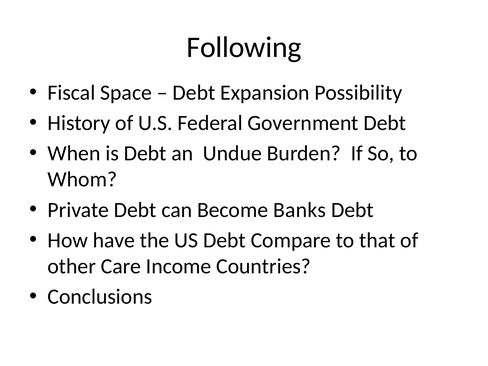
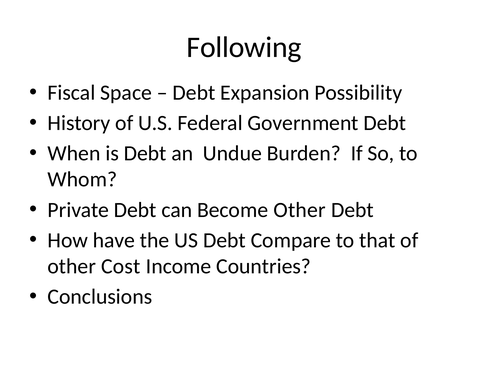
Become Banks: Banks -> Other (300, 210)
Care: Care -> Cost (121, 266)
